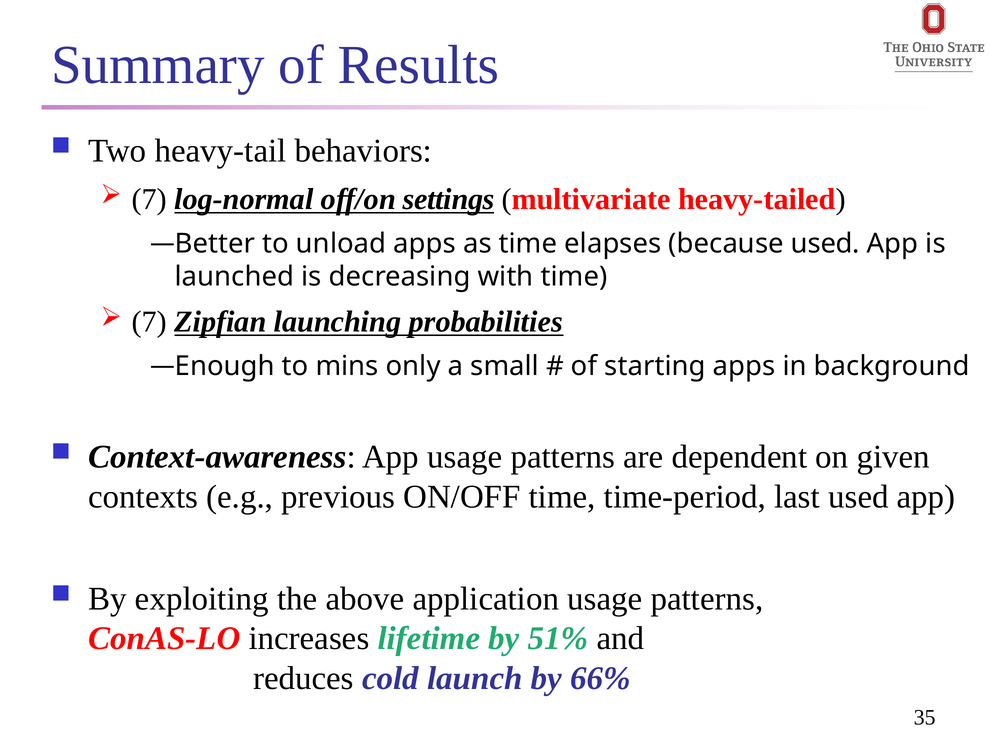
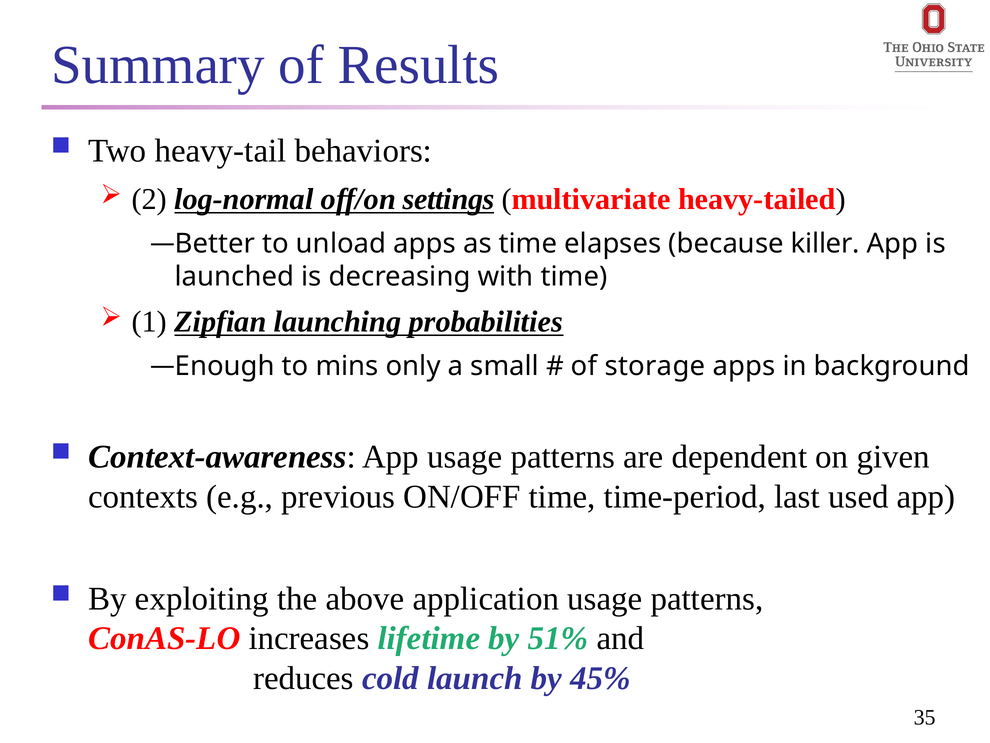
7: 7 -> 2 (149, 199)
because used: used -> killer (825, 243)
7: 7 -> 1 (149, 322)
starting: starting -> storage (655, 366)
66%: 66% -> 45% (600, 678)
